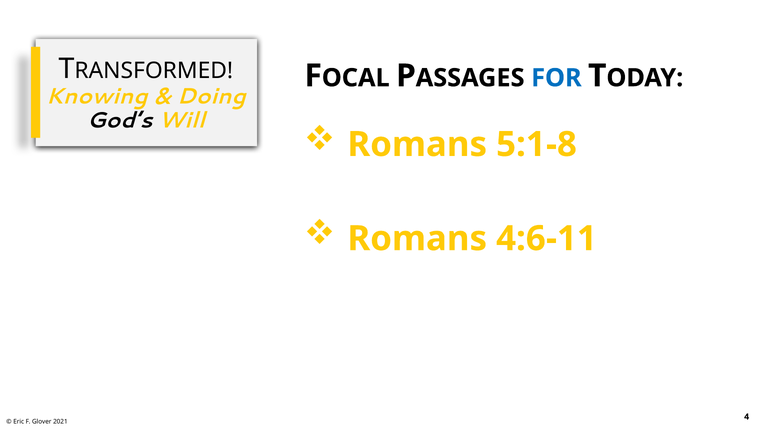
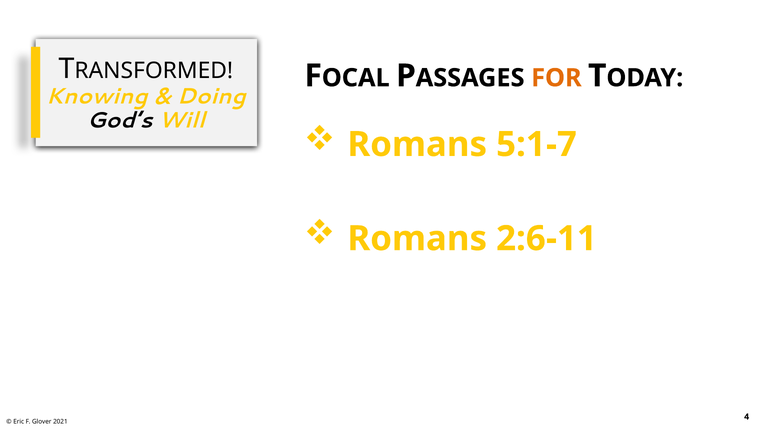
FOR colour: blue -> orange (556, 78)
5:1-8: 5:1-8 -> 5:1-7 (536, 145)
4:6-11: 4:6-11 -> 2:6-11 (546, 239)
